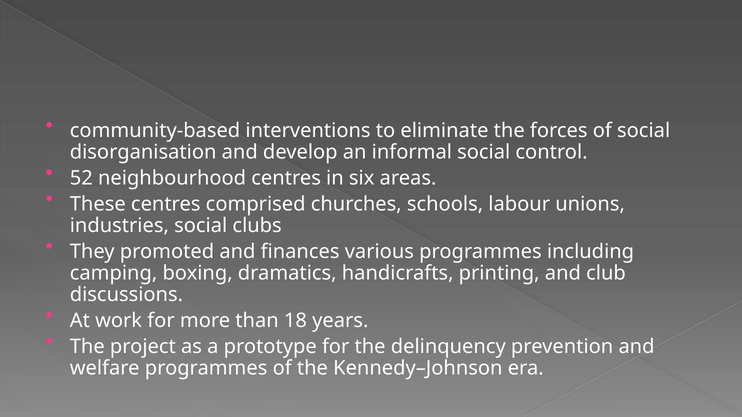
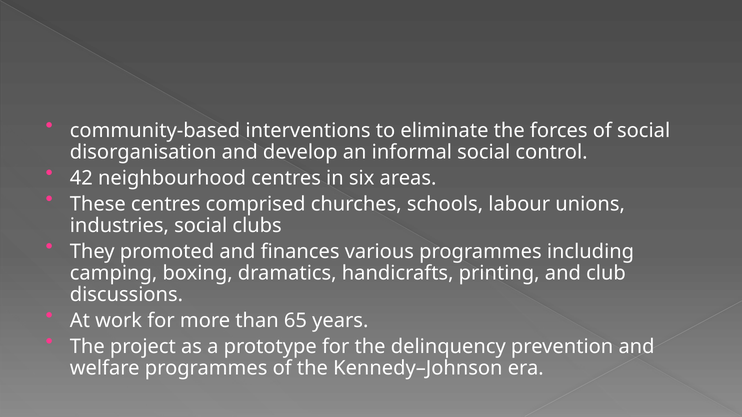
52: 52 -> 42 (81, 178)
18: 18 -> 65 (295, 321)
